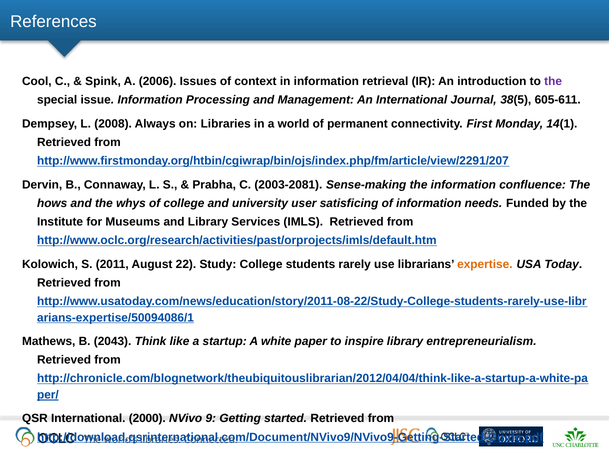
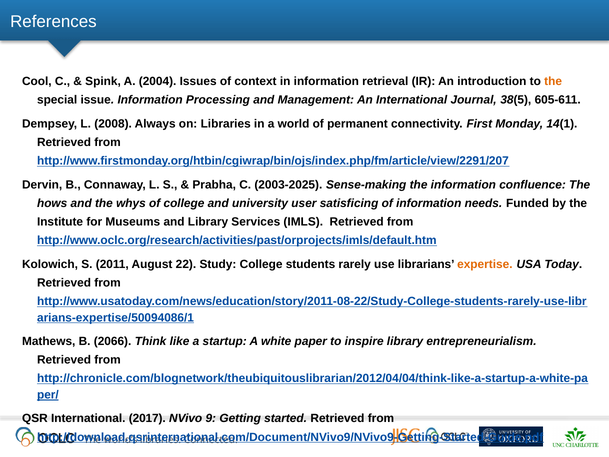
2006: 2006 -> 2004 (158, 81)
the colour: purple -> orange (553, 81)
2003-2081: 2003-2081 -> 2003-2025 (288, 184)
2043: 2043 -> 2066 (113, 341)
2000: 2000 -> 2017 (147, 418)
